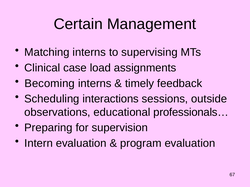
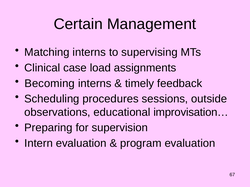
interactions: interactions -> procedures (111, 99)
professionals…: professionals… -> improvisation… (191, 112)
